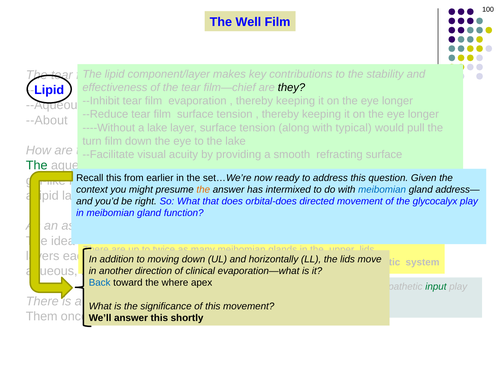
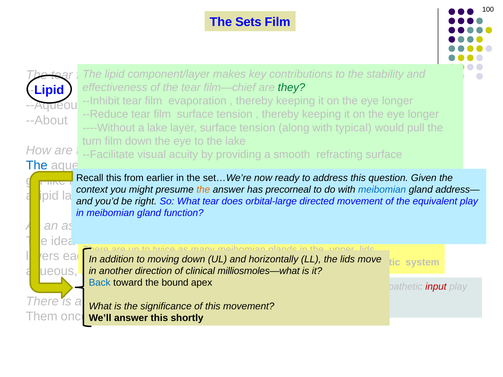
Well: Well -> Sets (248, 22)
they colour: black -> green (291, 88)
The colour: green -> blue (37, 166)
has intermixed: intermixed -> precorneal (288, 190)
that: that -> tear (211, 201)
orbital-does: orbital-does -> orbital-large (271, 201)
glycocalyx: glycocalyx -> equivalent (435, 201)
evaporation—what: evaporation—what -> milliosmoles—what (259, 271)
where: where -> bound (175, 283)
input colour: green -> red (436, 287)
